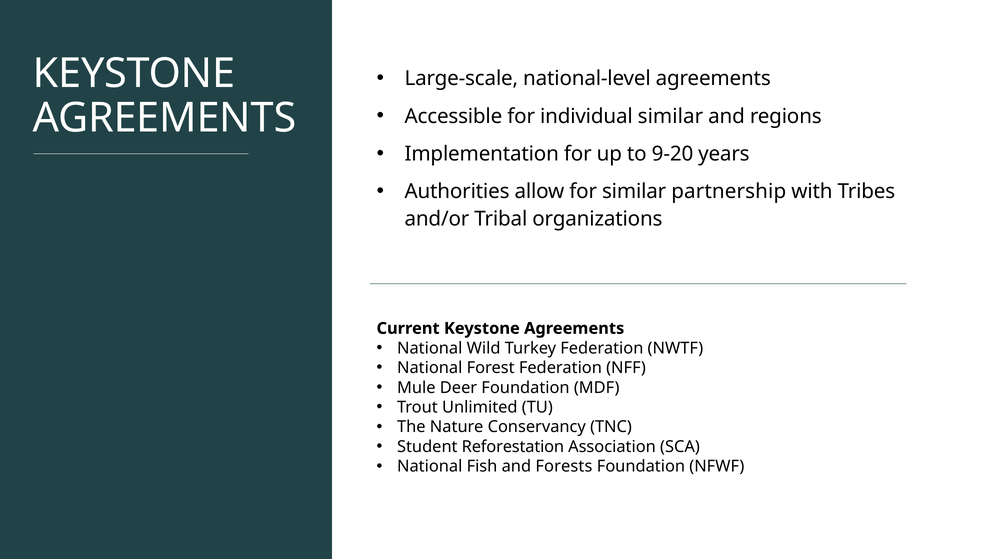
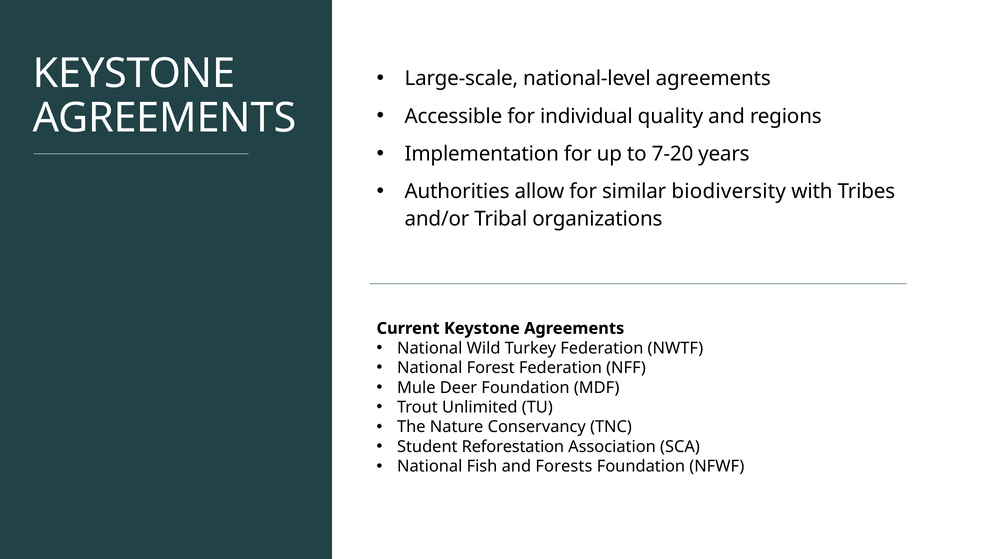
individual similar: similar -> quality (670, 116)
9-20: 9-20 -> 7-20 (673, 154)
partnership: partnership -> biodiversity (729, 192)
